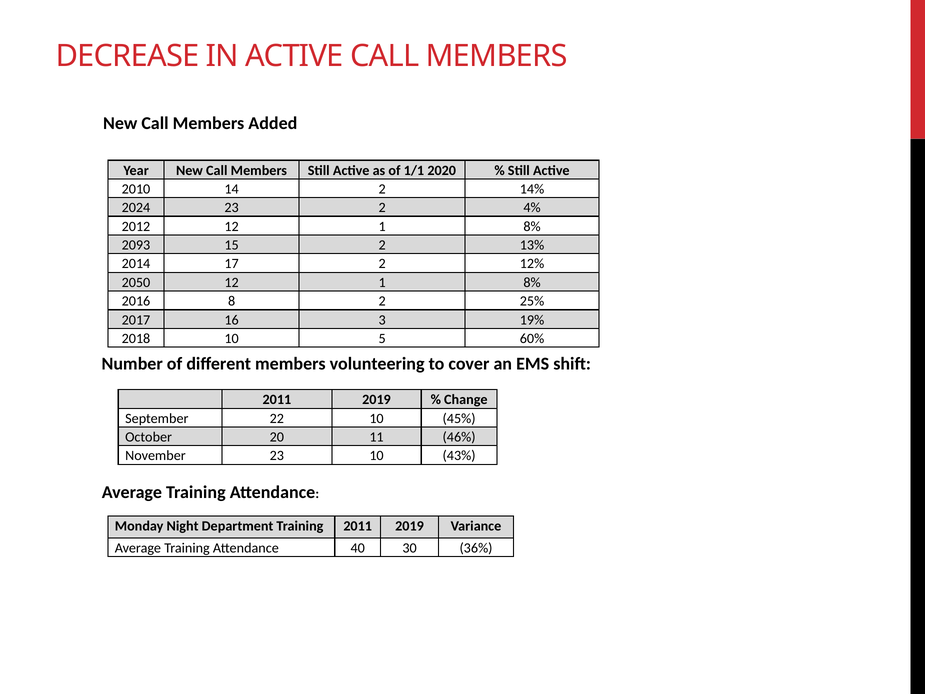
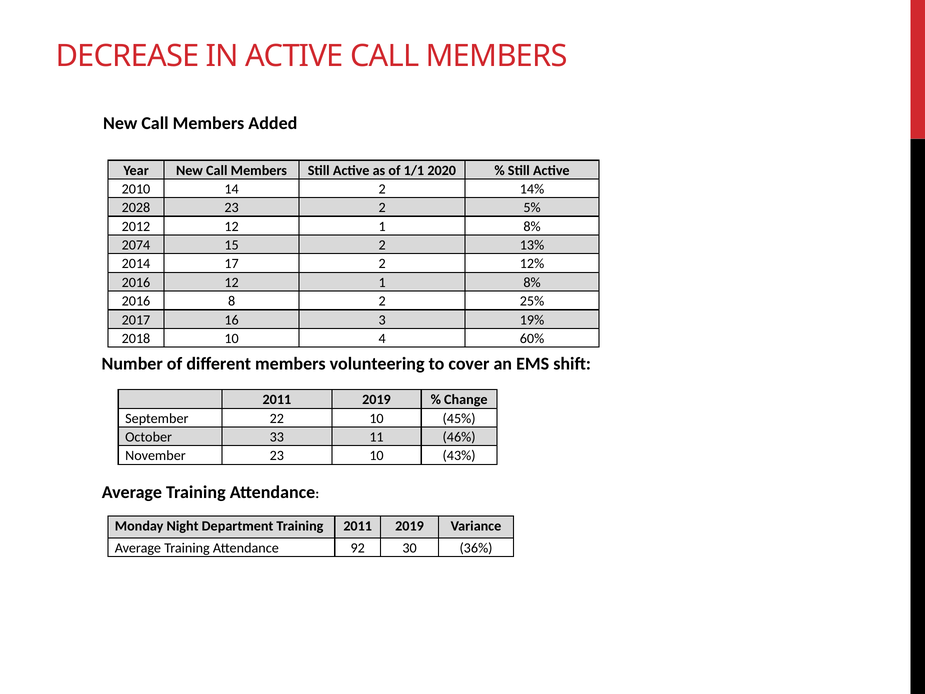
2024: 2024 -> 2028 (136, 208)
4%: 4% -> 5% (532, 208)
2093: 2093 -> 2074 (136, 245)
2050: 2050 -> 2016 (136, 282)
5: 5 -> 4 (382, 338)
20: 20 -> 33 (277, 437)
40: 40 -> 92 (358, 548)
